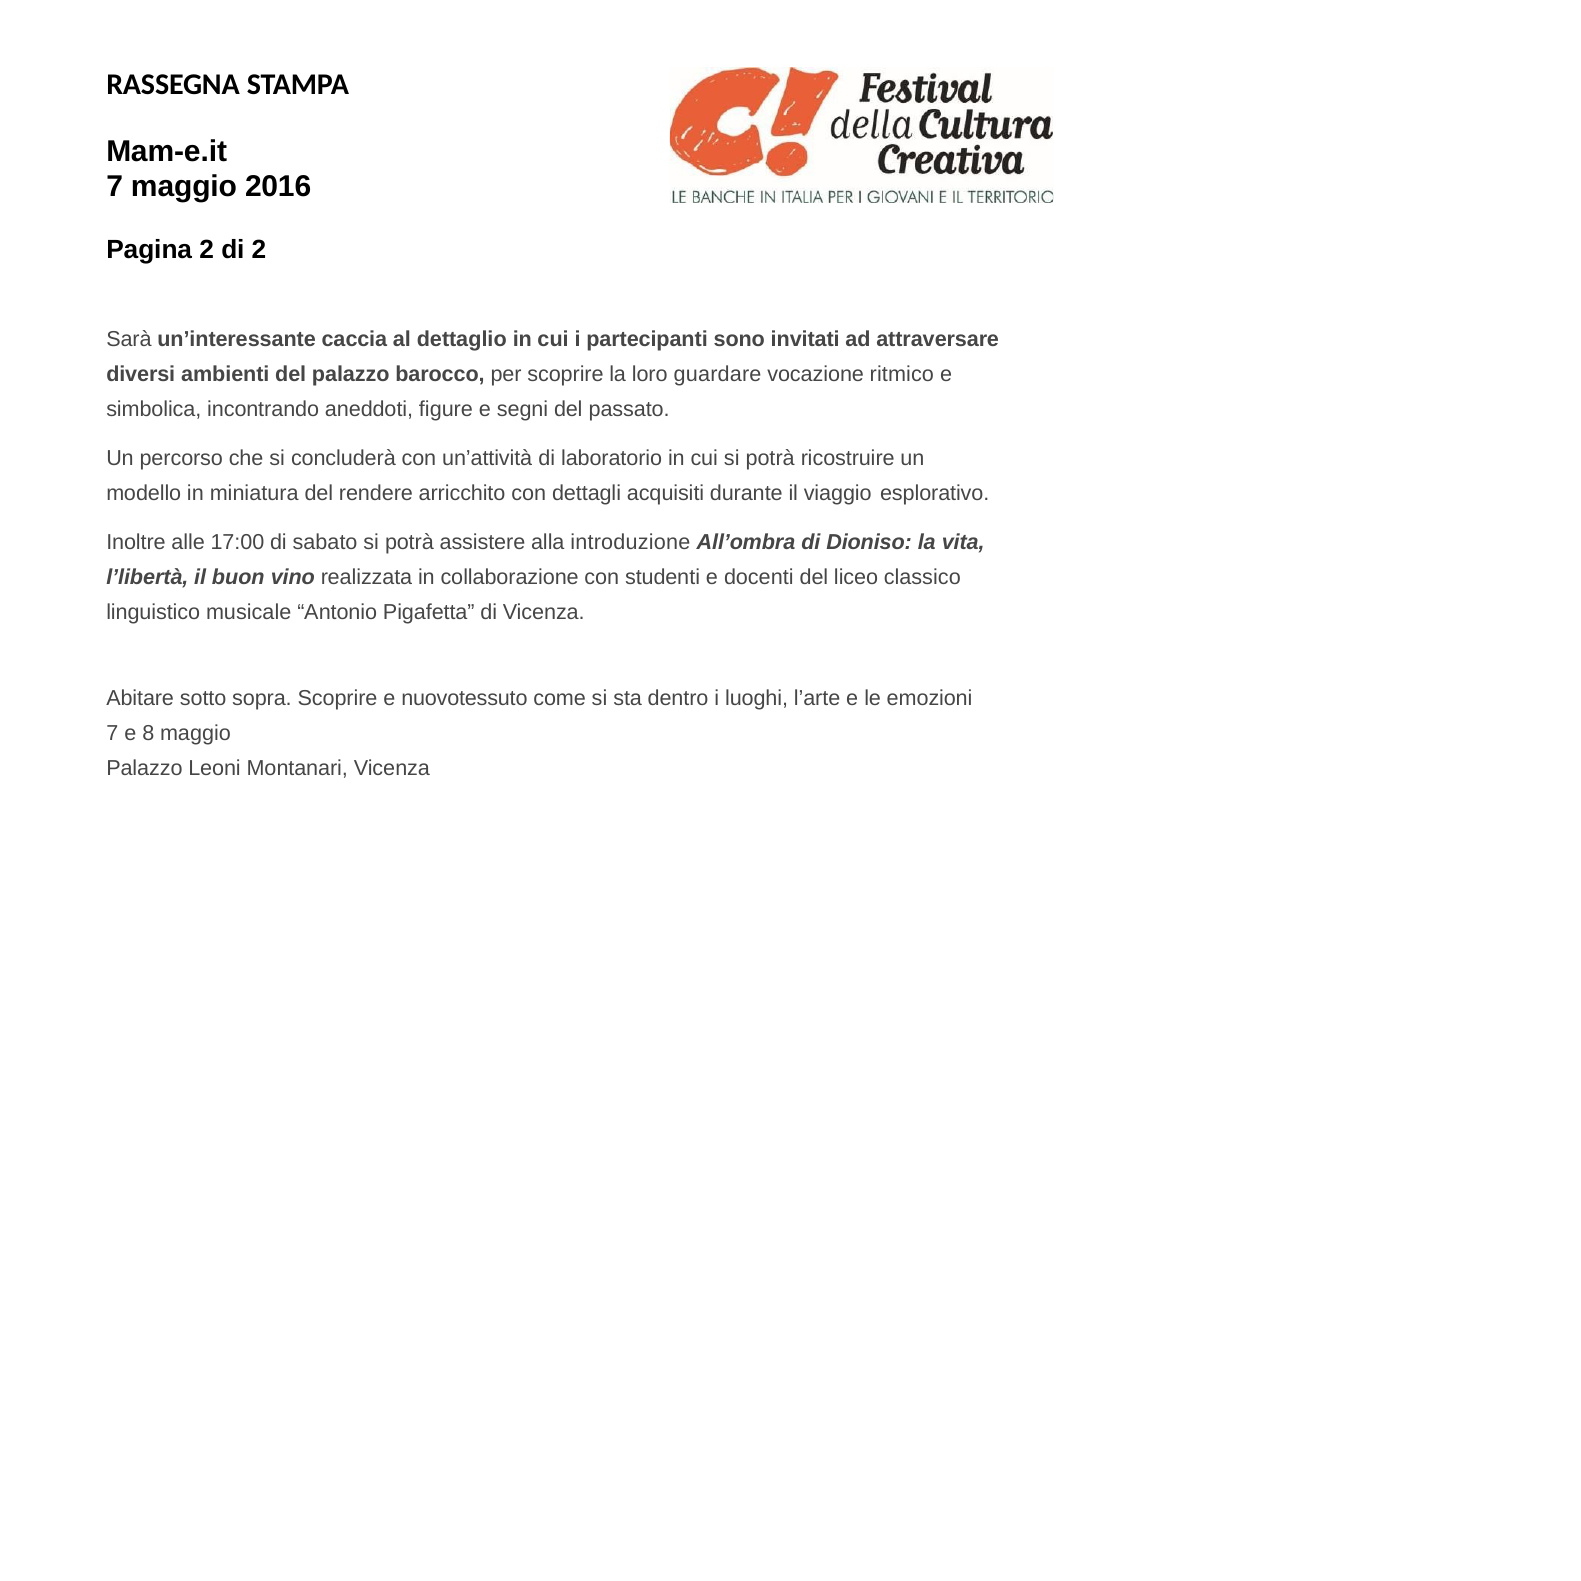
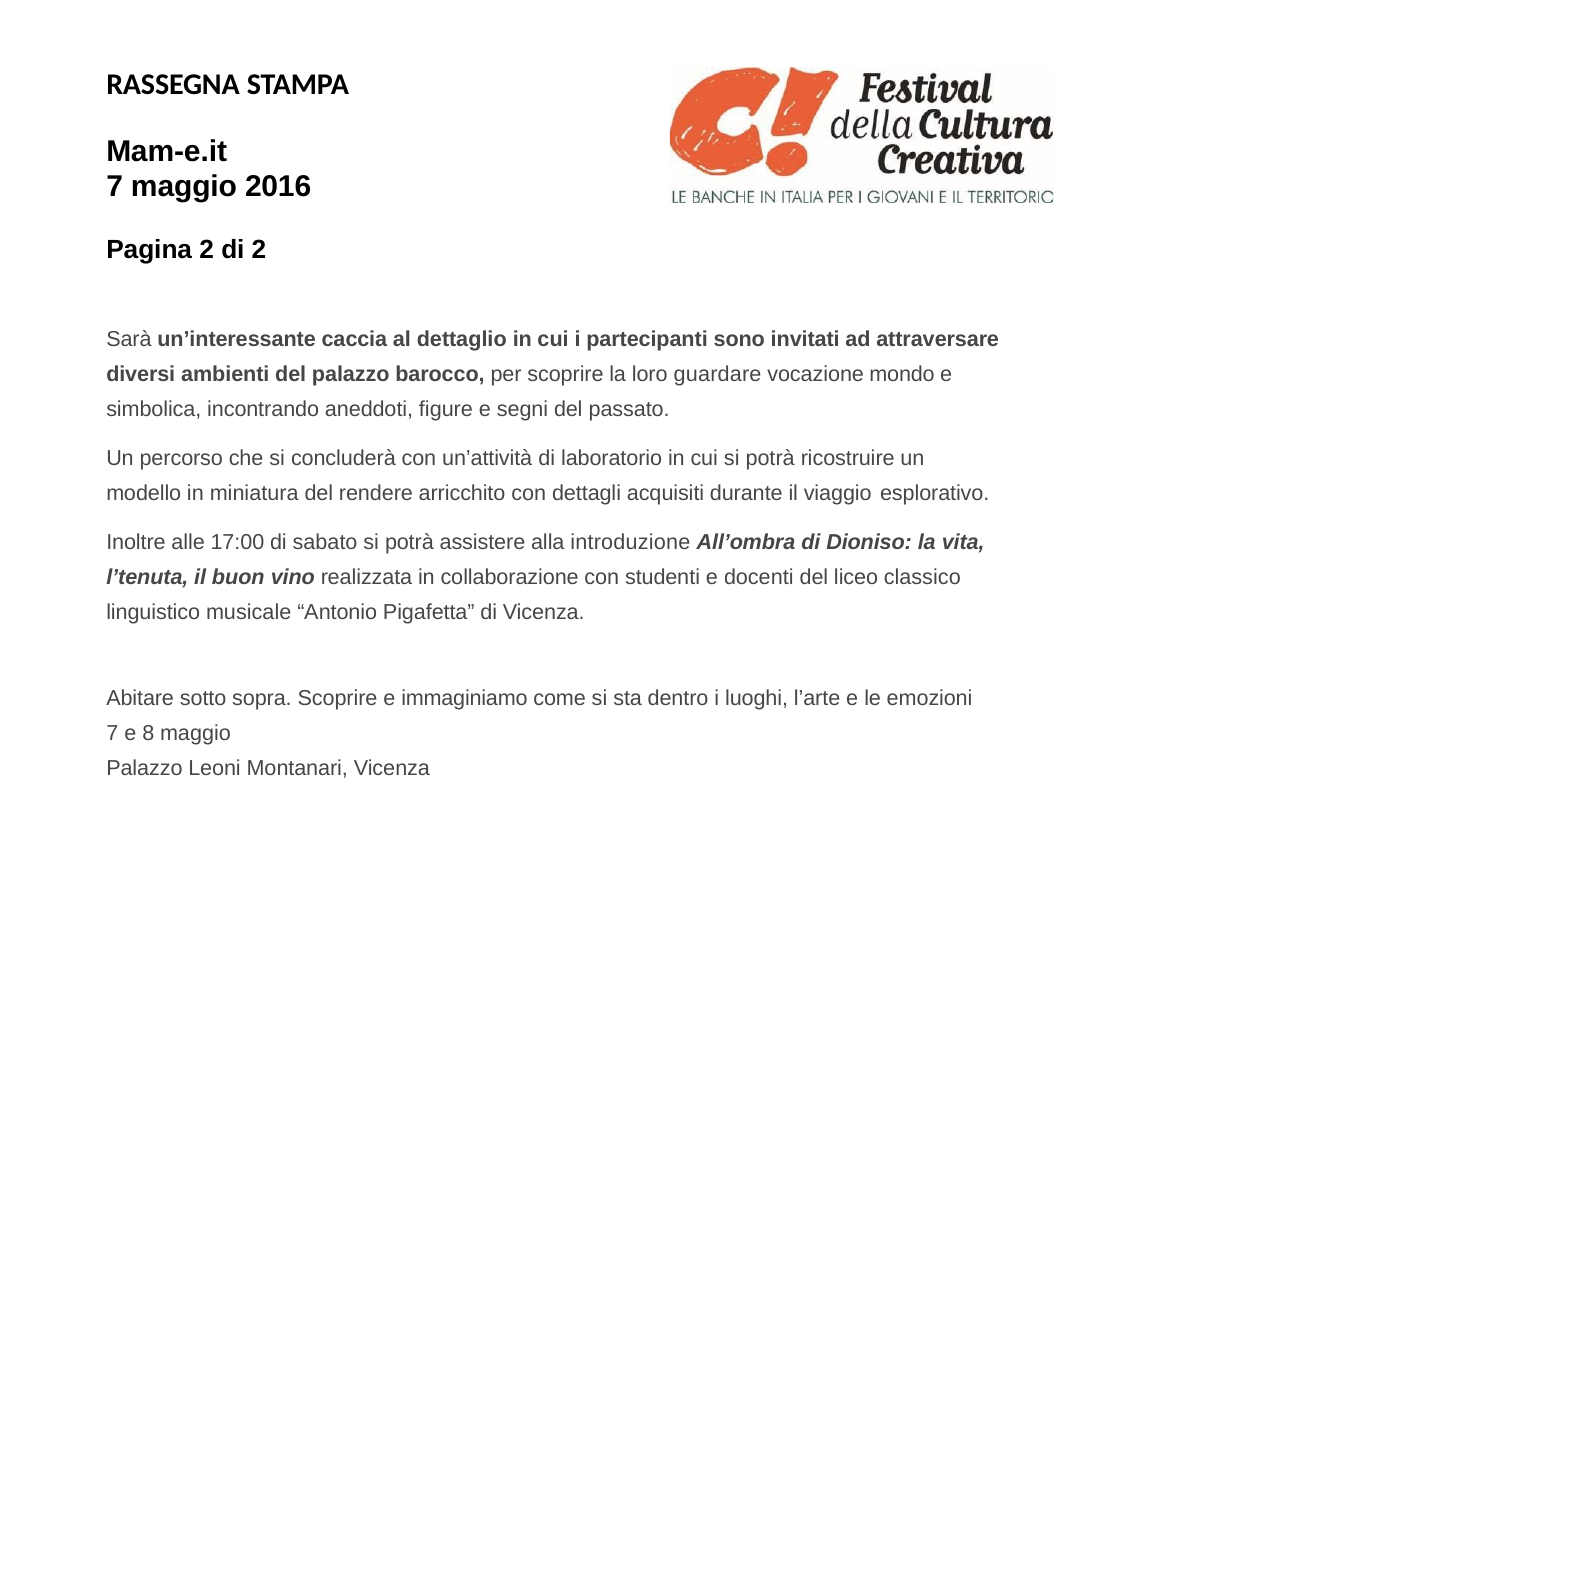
ritmico: ritmico -> mondo (902, 374)
l’libertà: l’libertà -> l’tenuta (147, 577)
nuovotessuto: nuovotessuto -> immaginiamo (464, 698)
